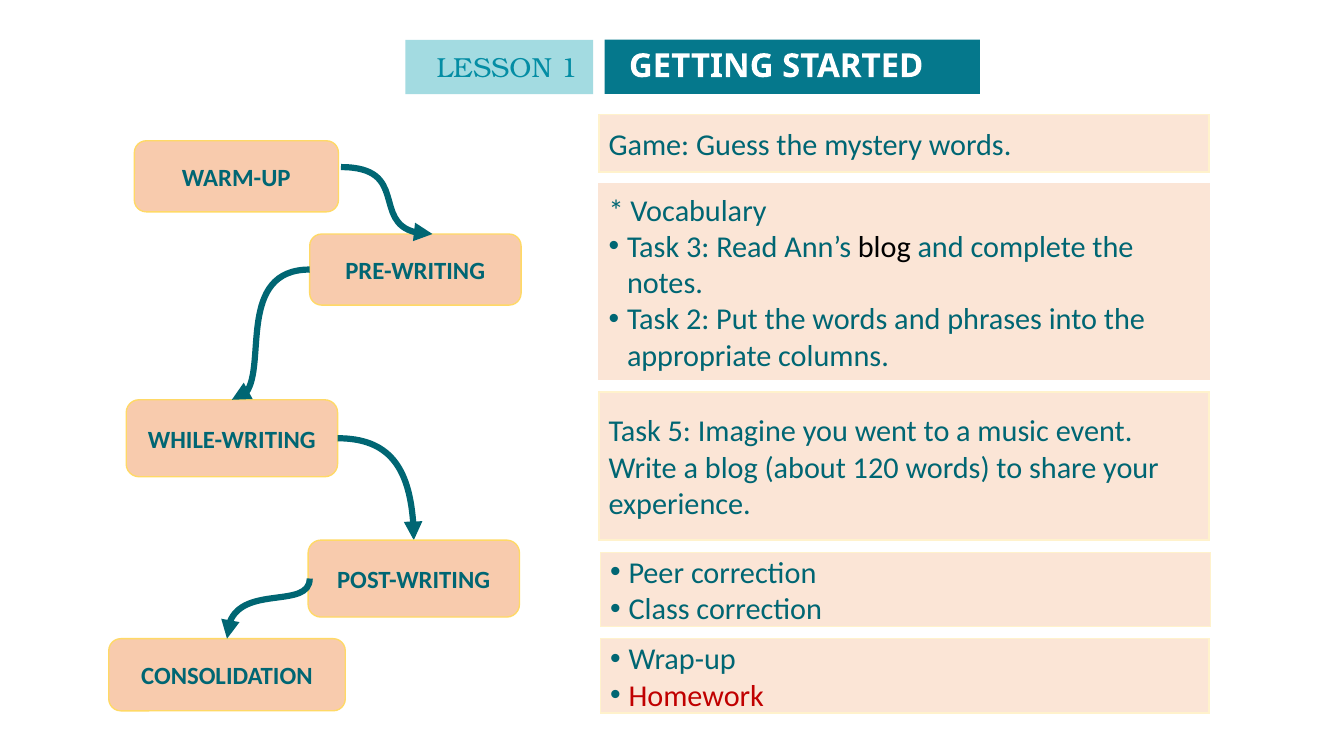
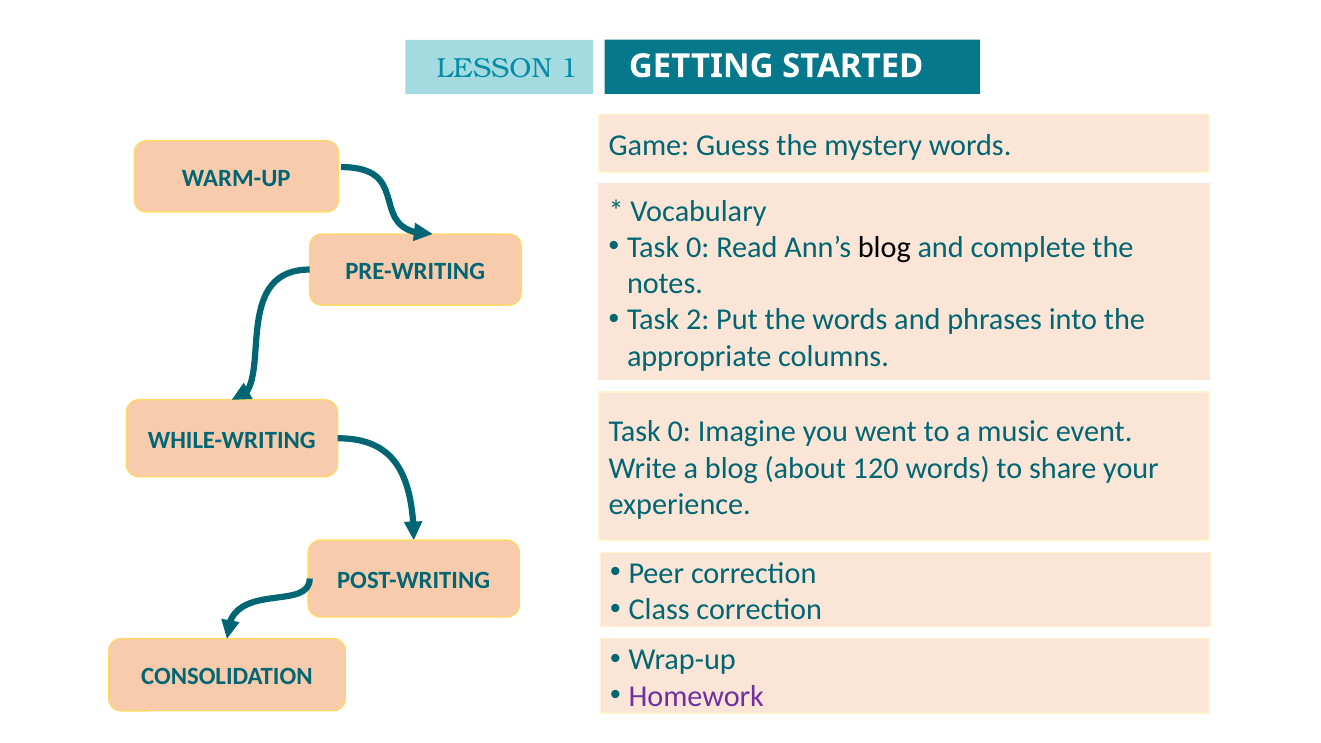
3: 3 -> 0 (698, 247)
5: 5 -> 0 (679, 432)
Homework colour: red -> purple (696, 696)
